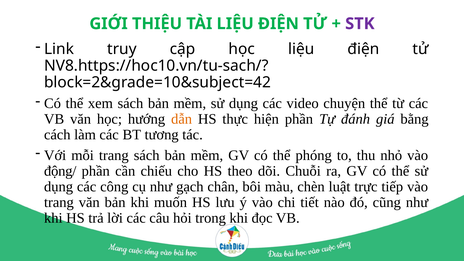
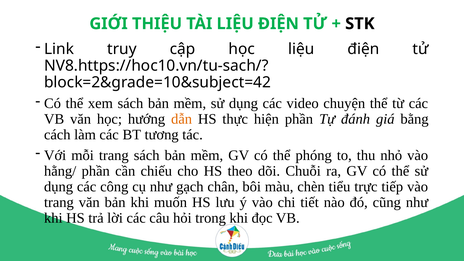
STK colour: purple -> black (360, 24)
động/: động/ -> hằng/ (60, 171)
luật: luật -> tiểu (340, 187)
